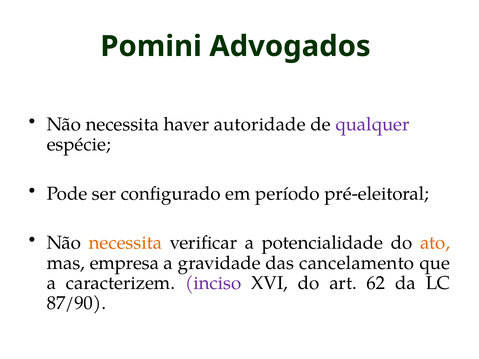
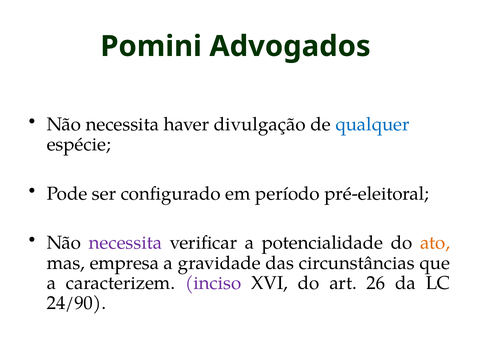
autoridade: autoridade -> divulgação (260, 124)
qualquer colour: purple -> blue (372, 124)
necessita colour: orange -> purple (125, 243)
cancelamento: cancelamento -> circunstâncias (357, 263)
62: 62 -> 26 (376, 283)
87/90: 87/90 -> 24/90 (76, 303)
